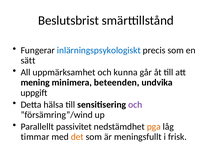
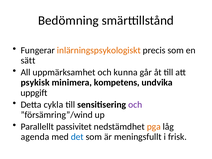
Beslutsbrist: Beslutsbrist -> Bedömning (68, 21)
inlärningspsykologiskt colour: blue -> orange (99, 50)
mening: mening -> psykisk (35, 83)
beteenden: beteenden -> kompetens (117, 83)
hälsa: hälsa -> cykla (53, 105)
timmar: timmar -> agenda (35, 137)
det colour: orange -> blue (77, 137)
